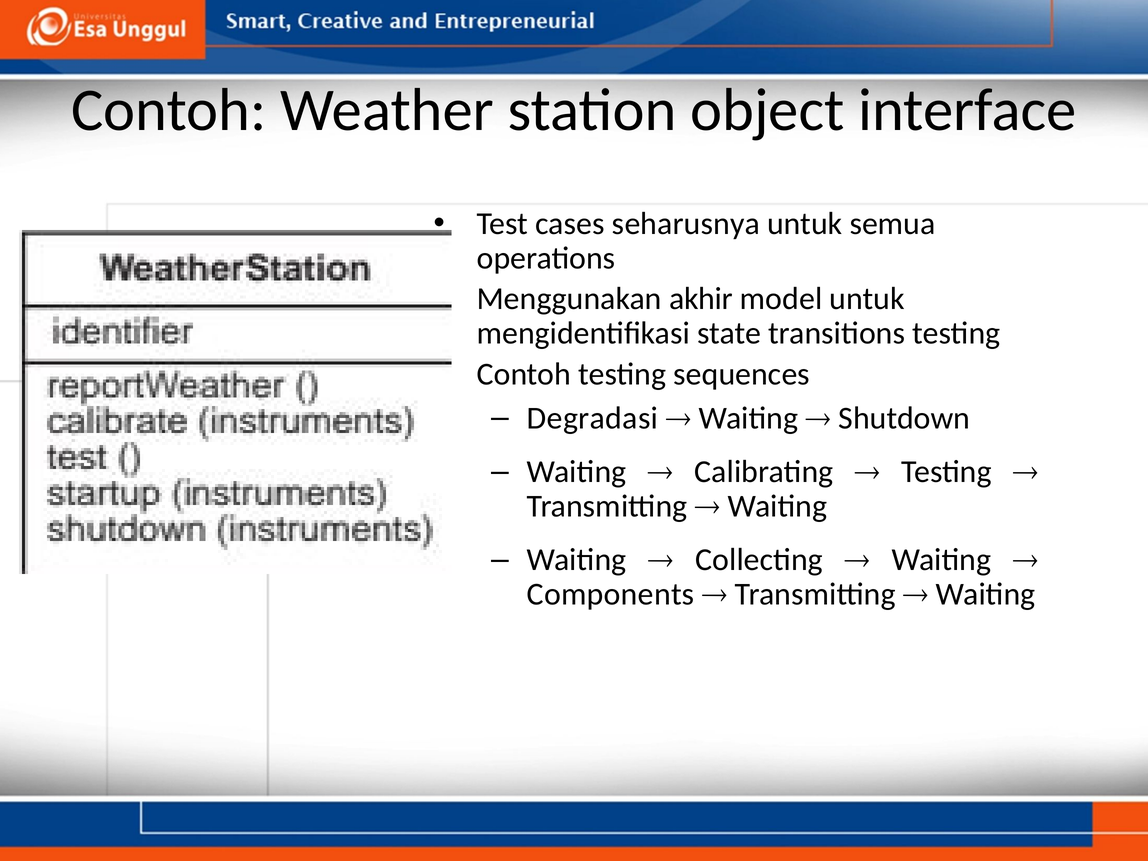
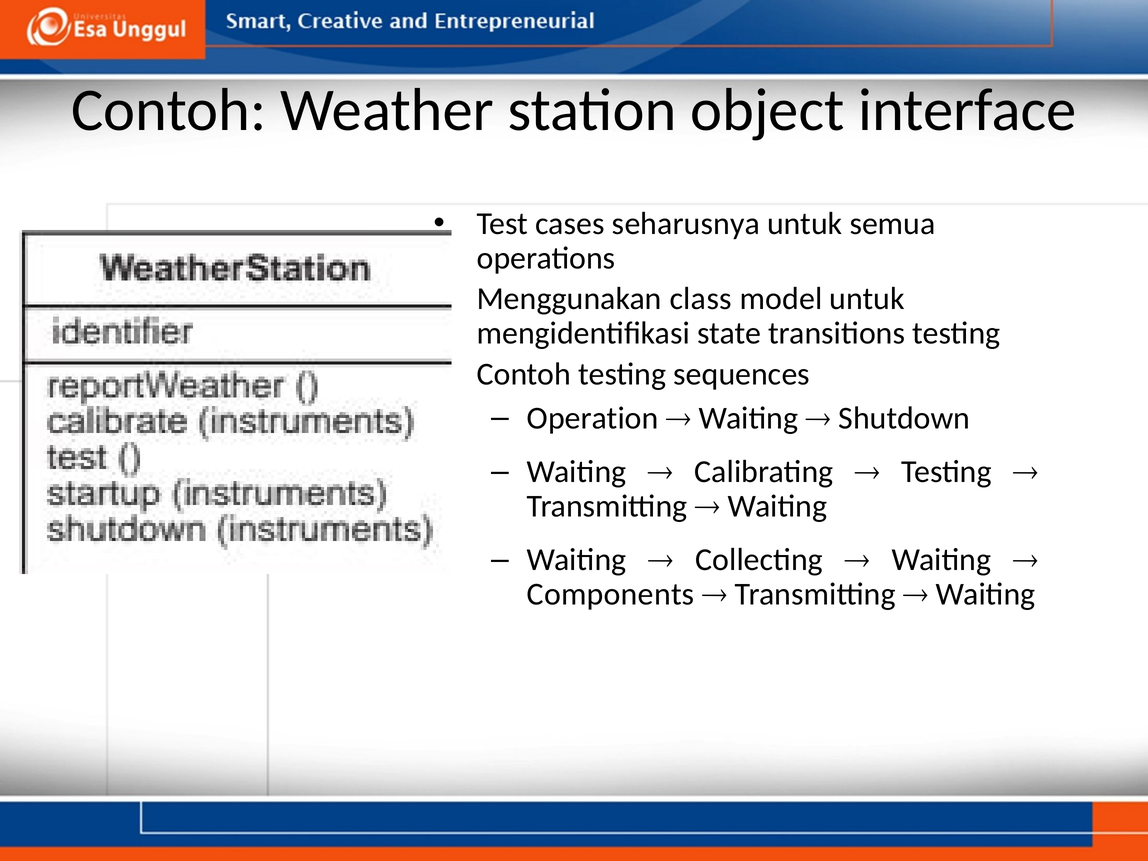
akhir: akhir -> class (701, 299)
Degradasi: Degradasi -> Operation (593, 418)
